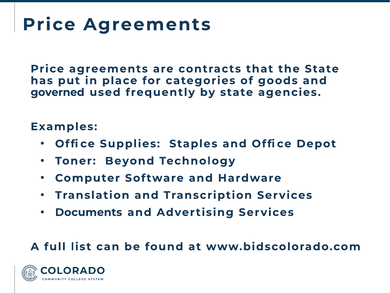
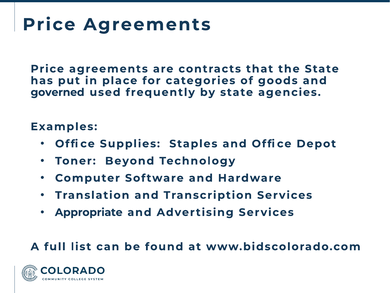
Documents: Documents -> Appropriate (89, 212)
